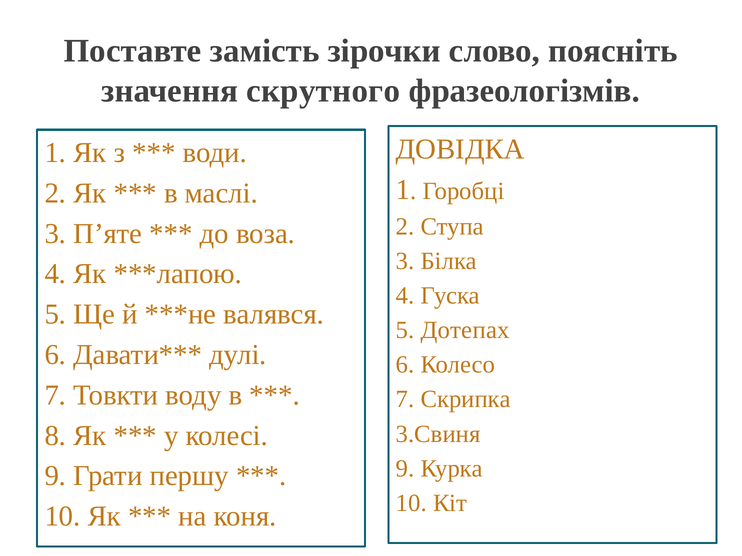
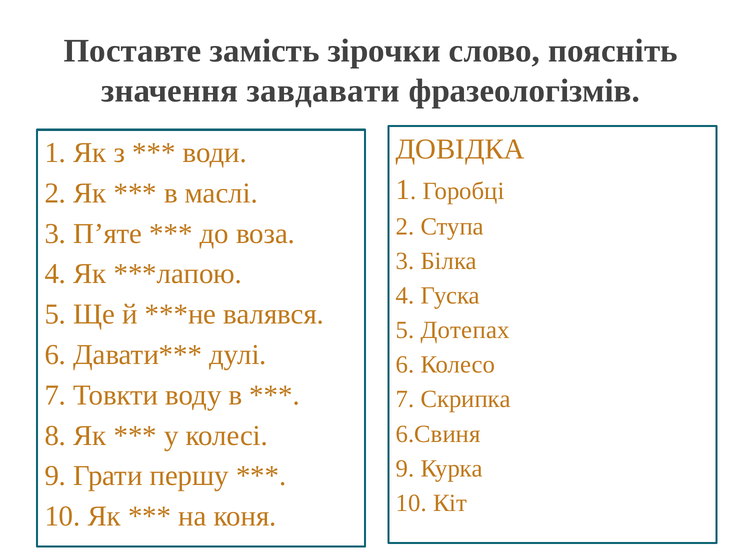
скрутного: скрутного -> завдавати (323, 91)
3.Свиня: 3.Свиня -> 6.Свиня (438, 434)
